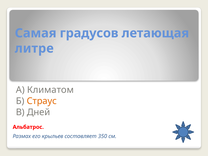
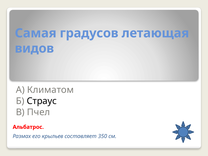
литре: литре -> видов (34, 48)
Страус colour: orange -> black (42, 101)
Дней: Дней -> Пчел (38, 112)
